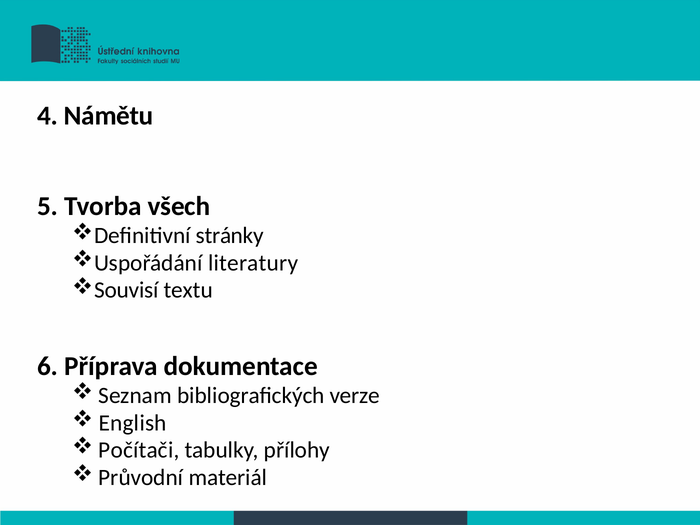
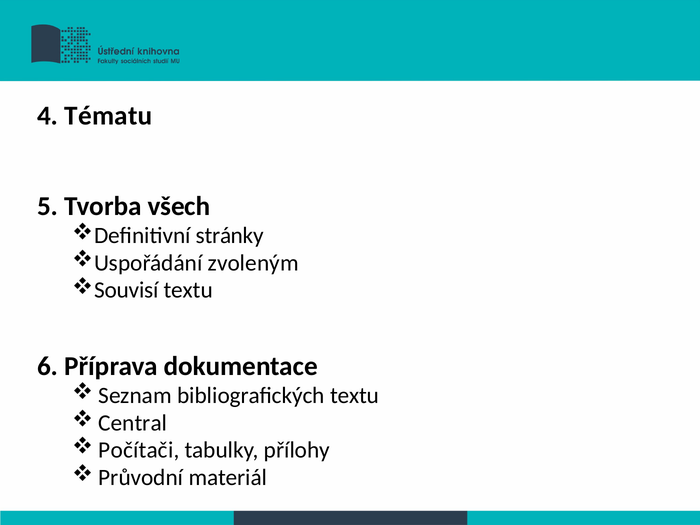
Námětu: Námětu -> Tématu (108, 116)
literatury: literatury -> zvoleným (253, 263)
bibliografických verze: verze -> textu (355, 396)
English: English -> Central (133, 423)
